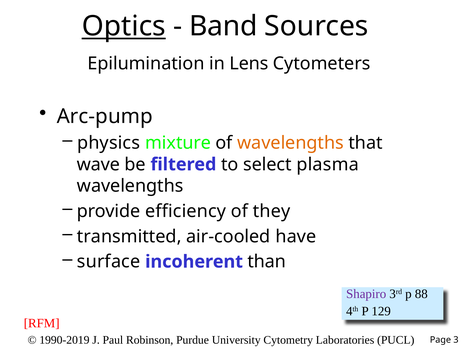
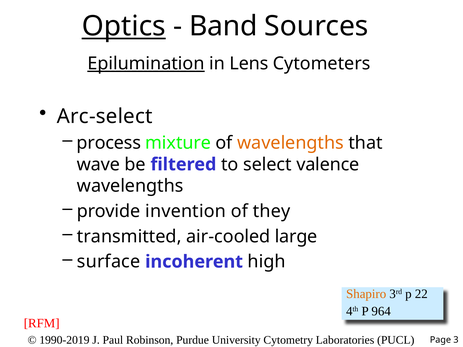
Epilumination underline: none -> present (146, 64)
Arc-pump: Arc-pump -> Arc-select (105, 116)
physics: physics -> process (109, 143)
plasma: plasma -> valence (328, 165)
efficiency: efficiency -> invention (186, 211)
have: have -> large (296, 237)
than: than -> high (267, 262)
Shapiro colour: purple -> orange (366, 294)
88: 88 -> 22 (421, 294)
129: 129 -> 964 (381, 311)
